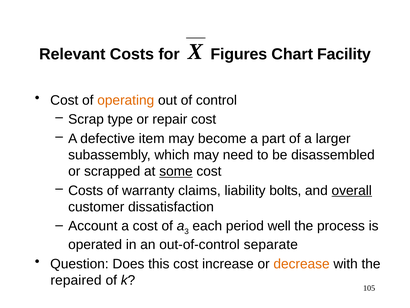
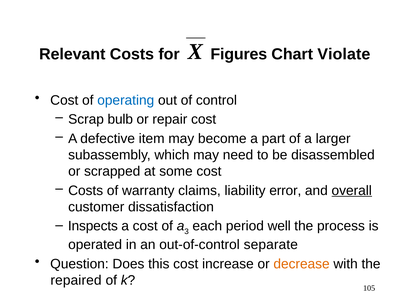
Facility: Facility -> Violate (344, 54)
operating colour: orange -> blue (126, 100)
type: type -> bulb (120, 119)
some underline: present -> none (176, 171)
bolts: bolts -> error (285, 190)
Account: Account -> Inspects (93, 226)
